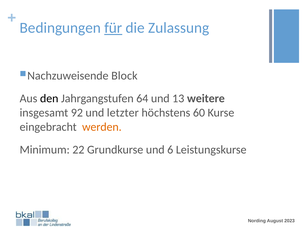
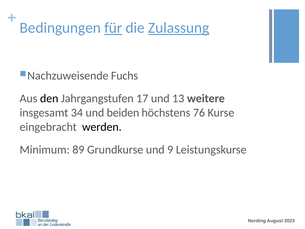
Zulassung underline: none -> present (179, 28)
Block: Block -> Fuchs (125, 76)
64: 64 -> 17 (142, 98)
92: 92 -> 34 (77, 113)
letzter: letzter -> beiden (123, 113)
60: 60 -> 76 (199, 113)
werden colour: orange -> black (102, 127)
22: 22 -> 89 (78, 149)
6: 6 -> 9 (170, 149)
